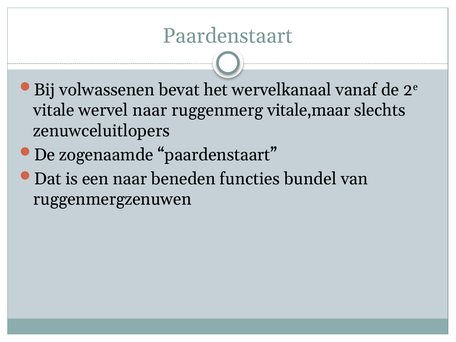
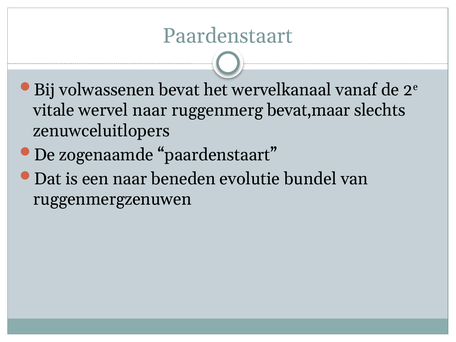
vitale,maar: vitale,maar -> bevat,maar (309, 110)
functies: functies -> evolutie (250, 179)
